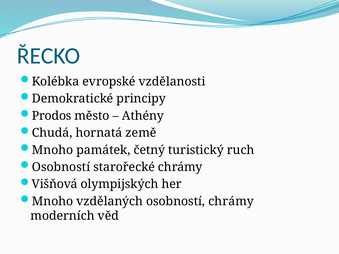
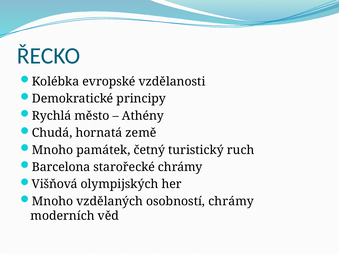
Prodos: Prodos -> Rychlá (52, 116)
Osobností: Osobností -> Barcelona (61, 167)
